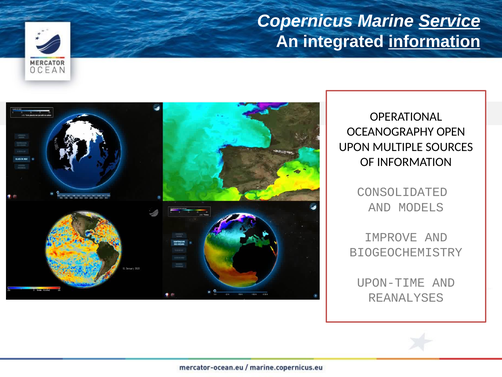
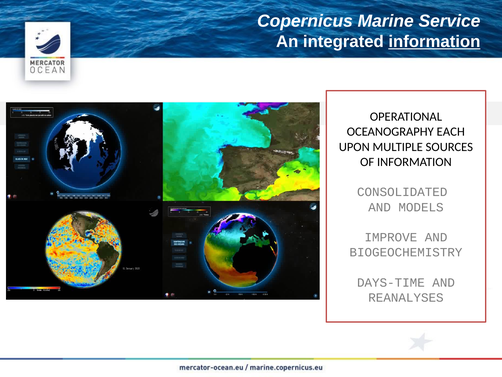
Service underline: present -> none (449, 21)
OPEN: OPEN -> EACH (451, 132)
UPON-TIME: UPON-TIME -> DAYS-TIME (391, 282)
